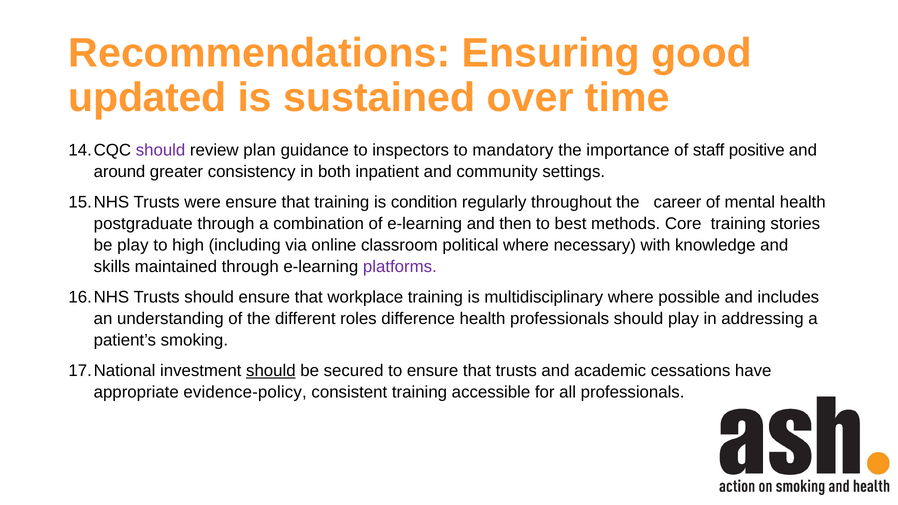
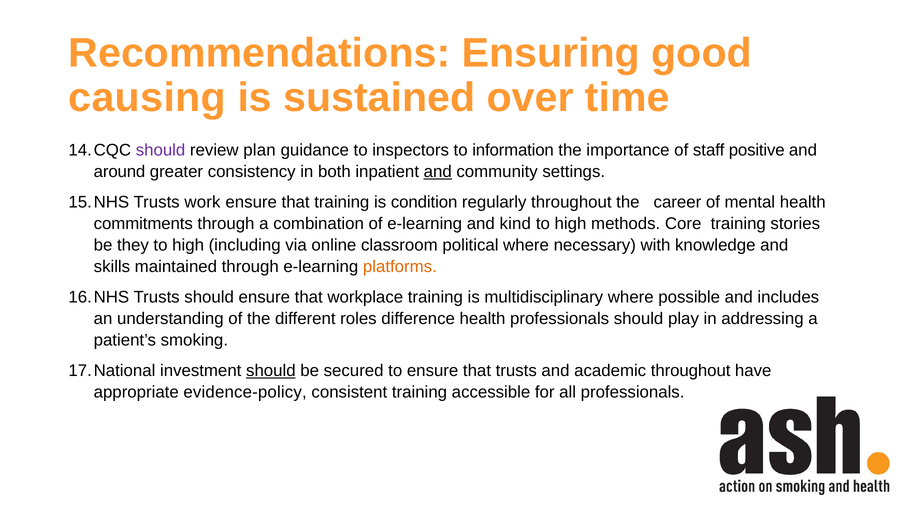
updated: updated -> causing (147, 98)
mandatory: mandatory -> information (513, 150)
and underline: none -> present (438, 172)
were: were -> work (202, 202)
postgraduate: postgraduate -> commitments (143, 224)
then: then -> kind (515, 224)
best: best -> high (571, 224)
be play: play -> they (133, 245)
platforms colour: purple -> orange (400, 267)
academic cessations: cessations -> throughout (691, 371)
